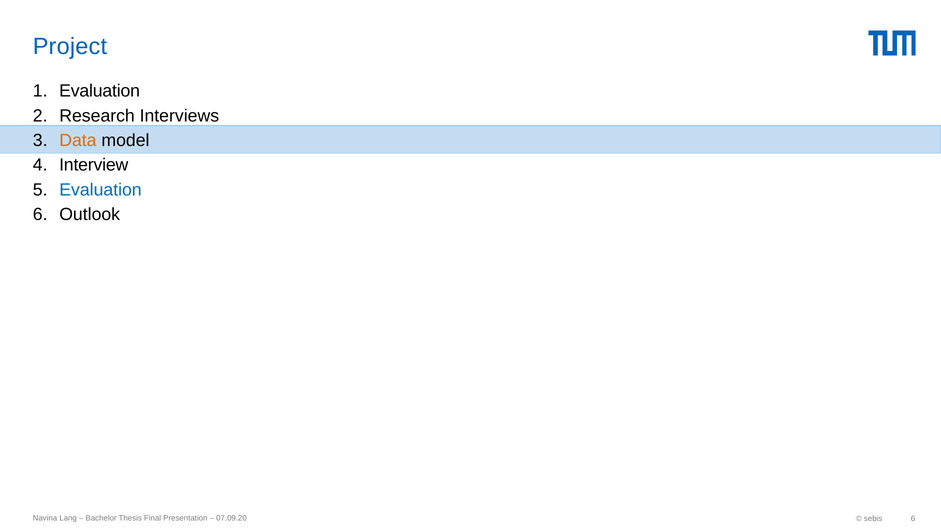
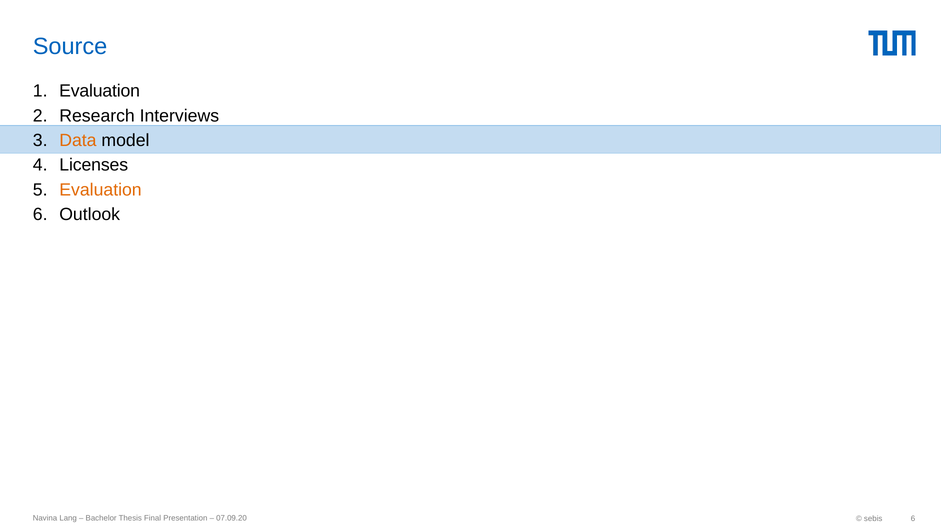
Project: Project -> Source (70, 47)
Interview: Interview -> Licenses (94, 165)
Evaluation colour: blue -> orange (101, 190)
